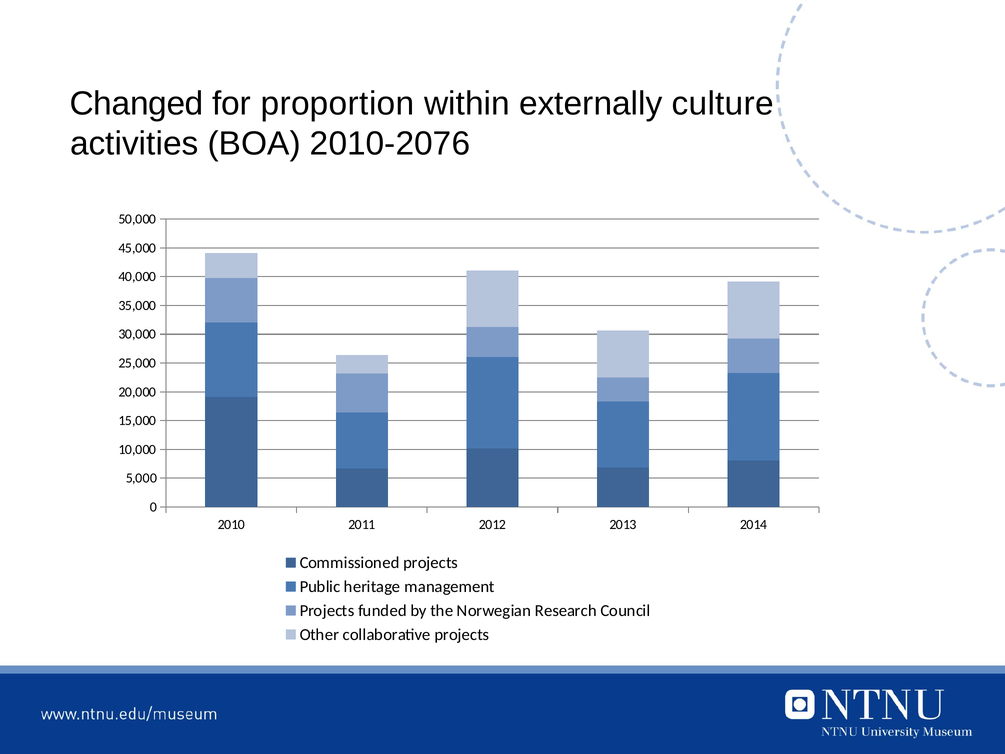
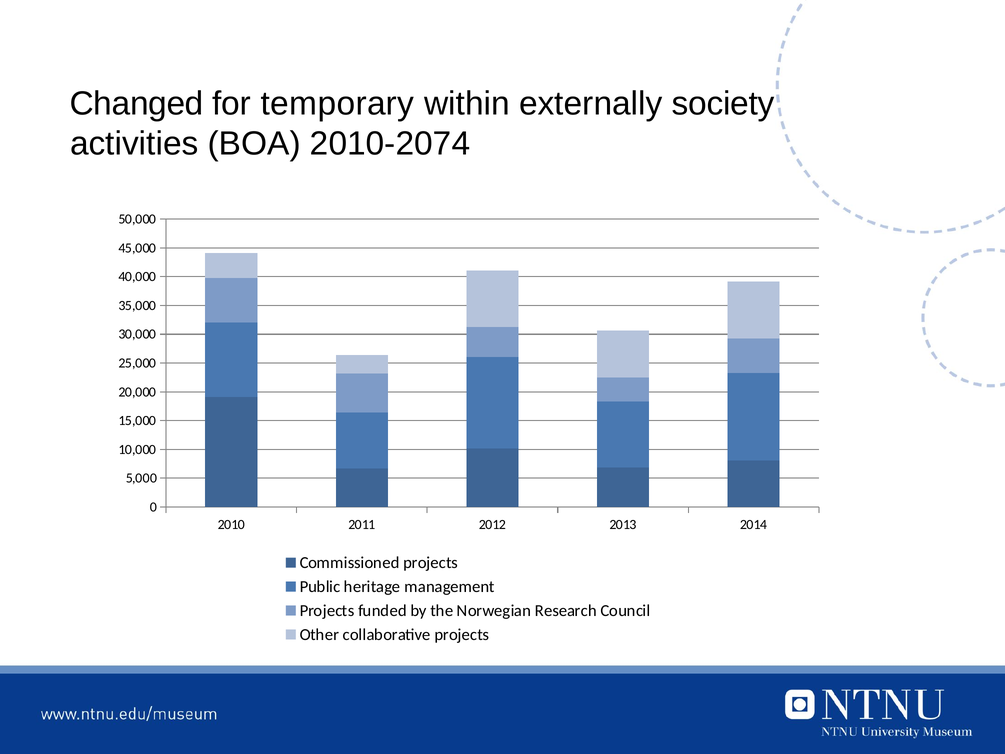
proportion: proportion -> temporary (337, 104)
culture: culture -> society (723, 104)
2010-2076: 2010-2076 -> 2010-2074 (390, 144)
